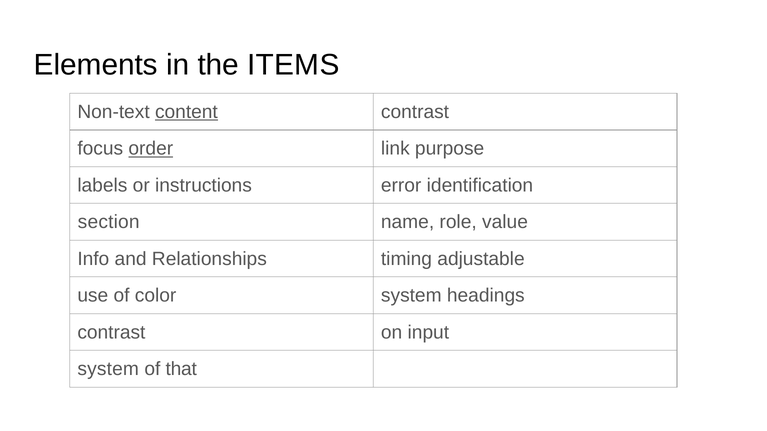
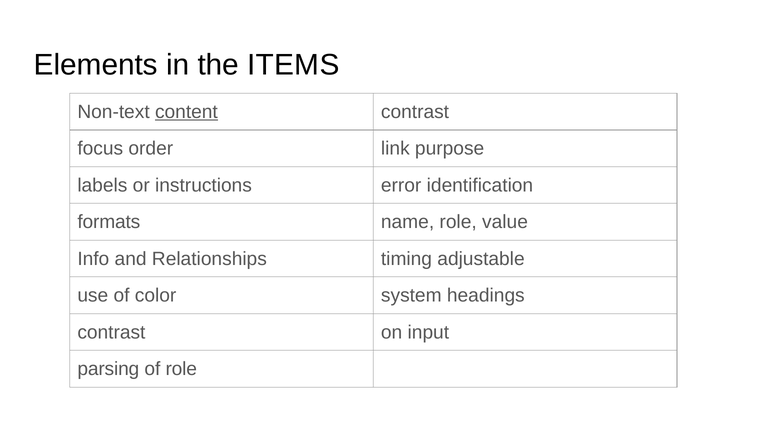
order underline: present -> none (151, 149)
section: section -> formats (109, 222)
system: system -> parsing (108, 369)
of that: that -> role (181, 369)
